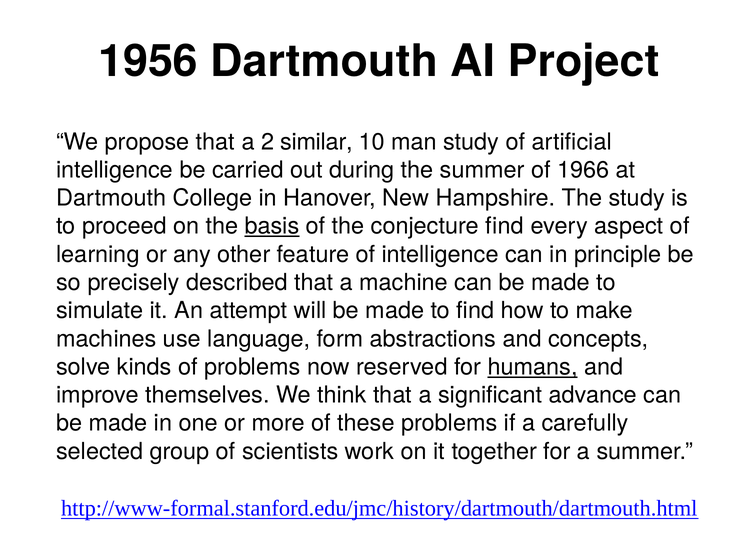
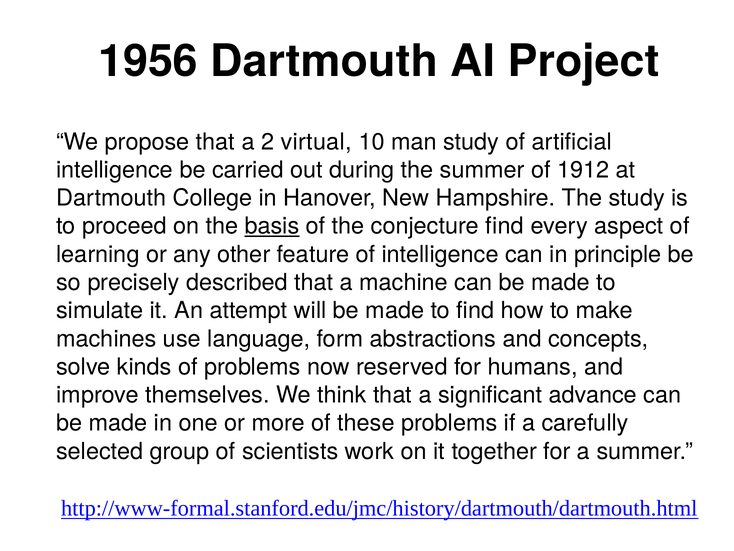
similar: similar -> virtual (316, 142)
1966: 1966 -> 1912 (583, 170)
humans underline: present -> none (533, 367)
